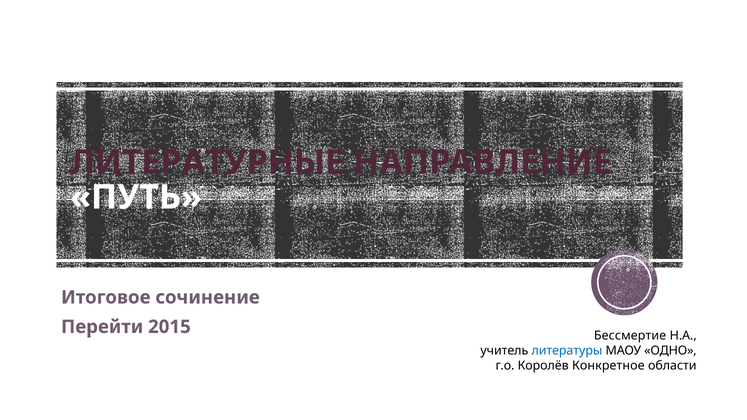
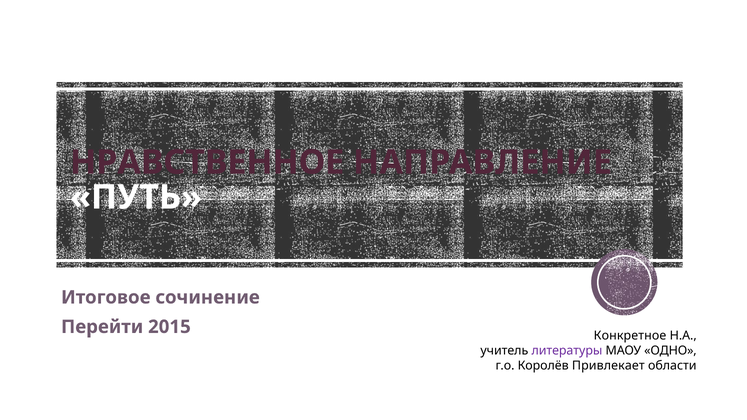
ЛИТЕРАТУРНЫЕ: ЛИТЕРАТУРНЫЕ -> НРАВСТВЕННОЕ (207, 162)
Бессмертие: Бессмертие -> Конкретное (630, 336)
литературы colour: blue -> purple (567, 351)
Конкретное: Конкретное -> Привлекает (608, 366)
